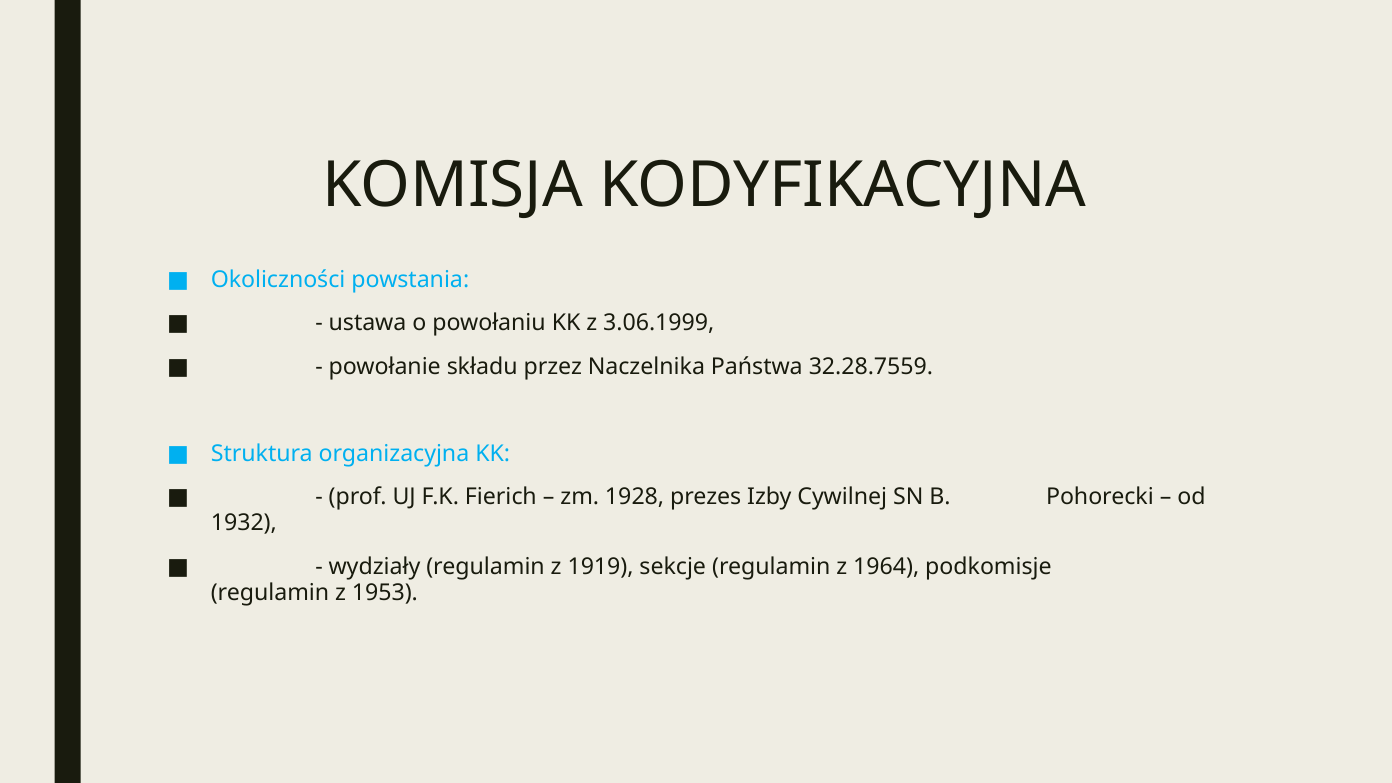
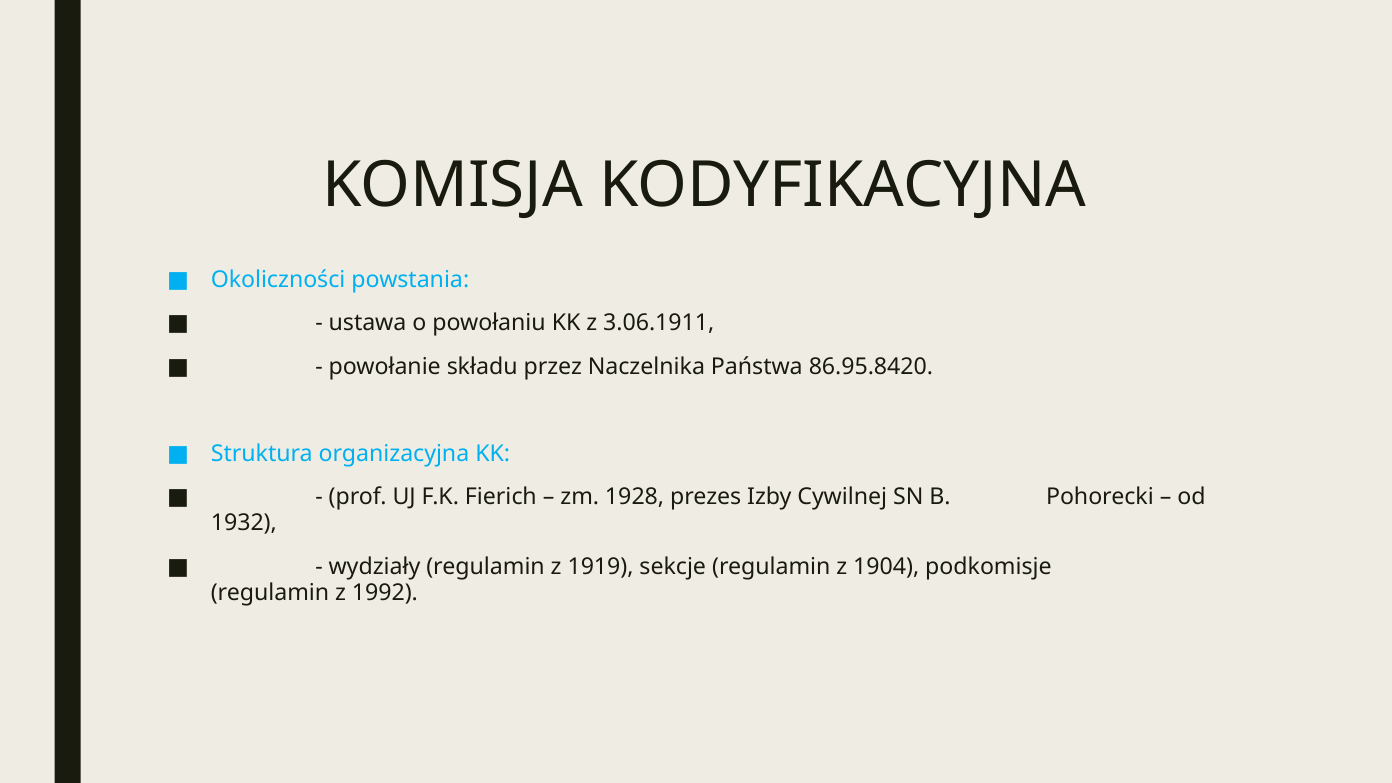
3.06.1999: 3.06.1999 -> 3.06.1911 (659, 323)
32.28.7559: 32.28.7559 -> 86.95.8420 (871, 367)
1964: 1964 -> 1904 (886, 567)
1953: 1953 -> 1992 (385, 593)
